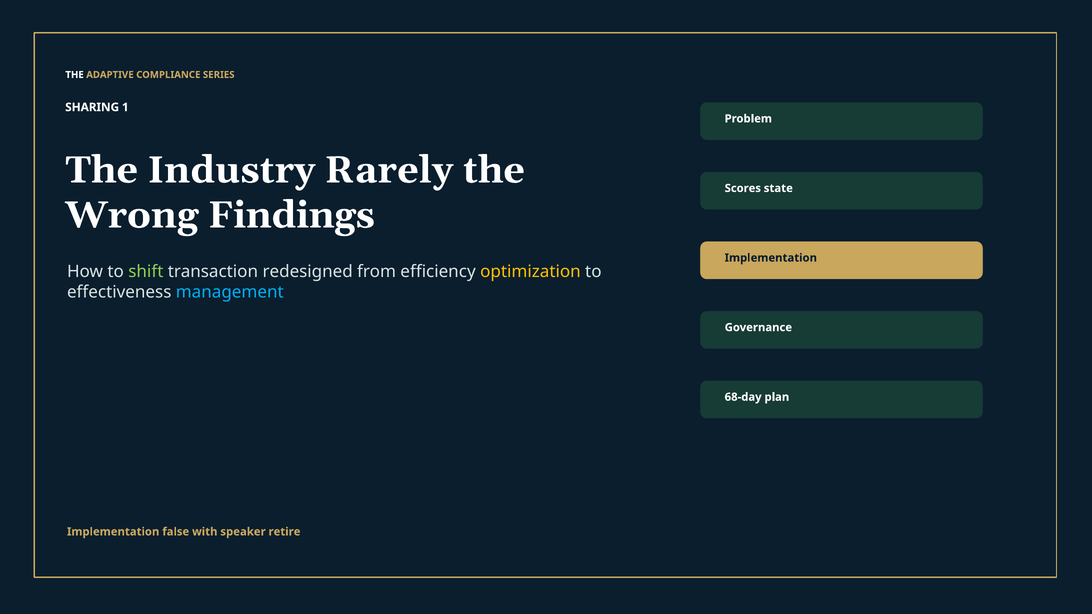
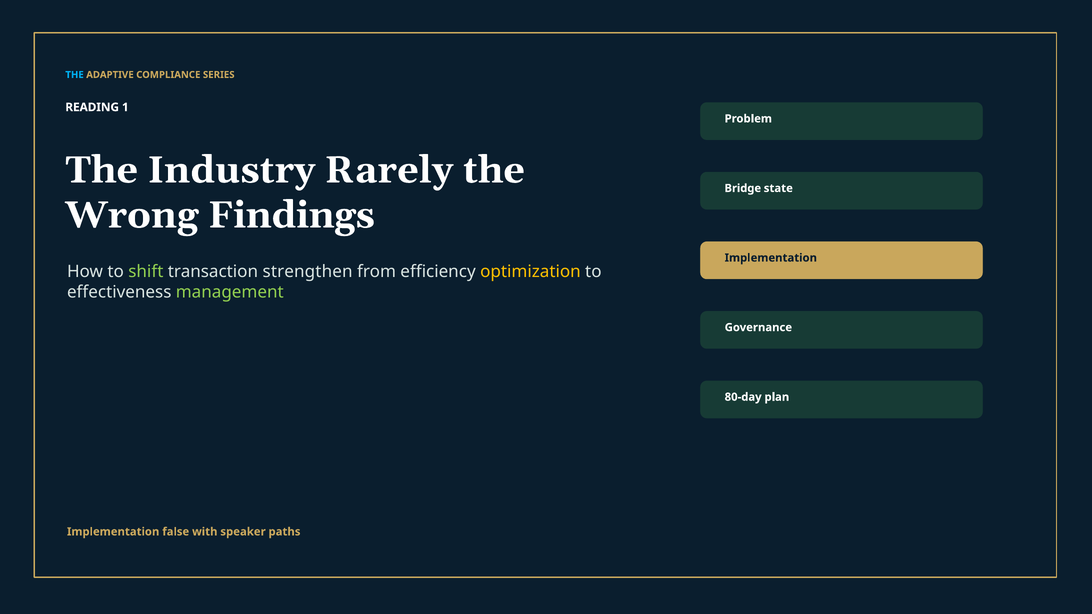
THE colour: white -> light blue (75, 75)
SHARING: SHARING -> READING (92, 107)
Scores: Scores -> Bridge (743, 188)
redesigned: redesigned -> strengthen (308, 272)
management colour: light blue -> light green (230, 292)
68-day: 68-day -> 80-day (743, 397)
retire: retire -> paths (284, 532)
